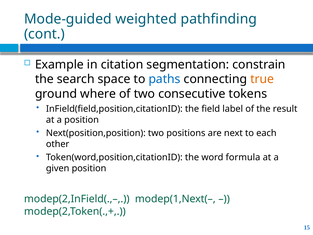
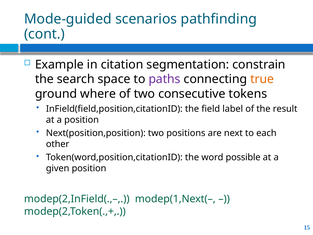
weighted: weighted -> scenarios (146, 19)
paths colour: blue -> purple (165, 79)
formula: formula -> possible (243, 157)
